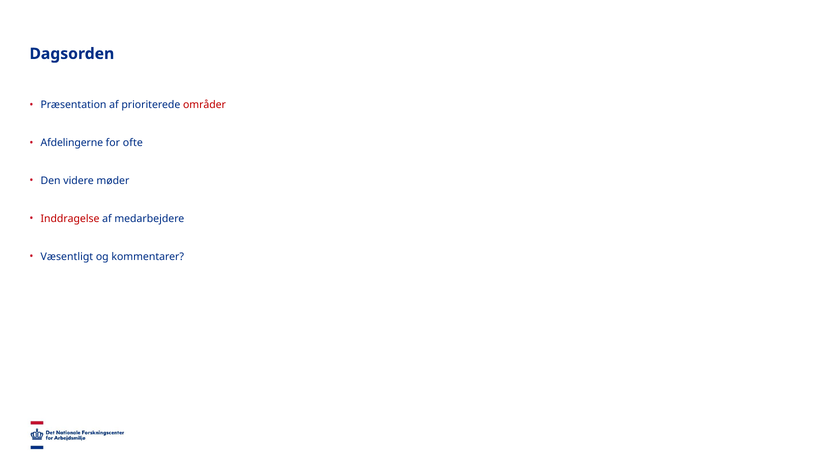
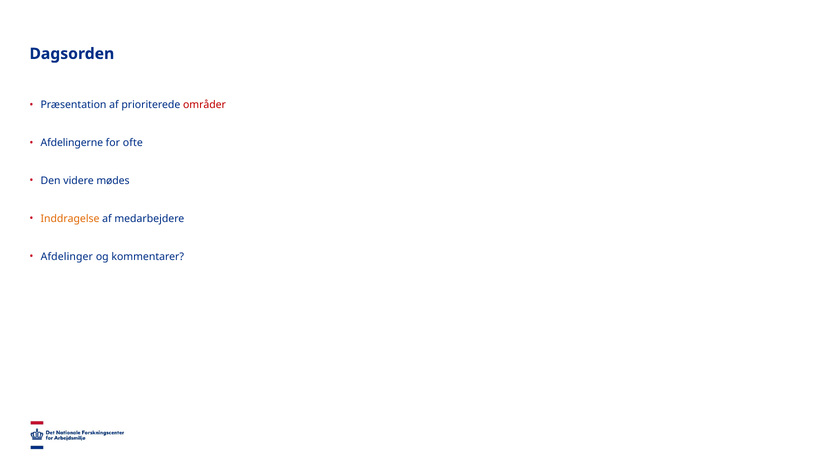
møder: møder -> mødes (113, 181)
Inddragelse colour: red -> orange (70, 219)
Væsentligt: Væsentligt -> Afdelinger (67, 257)
